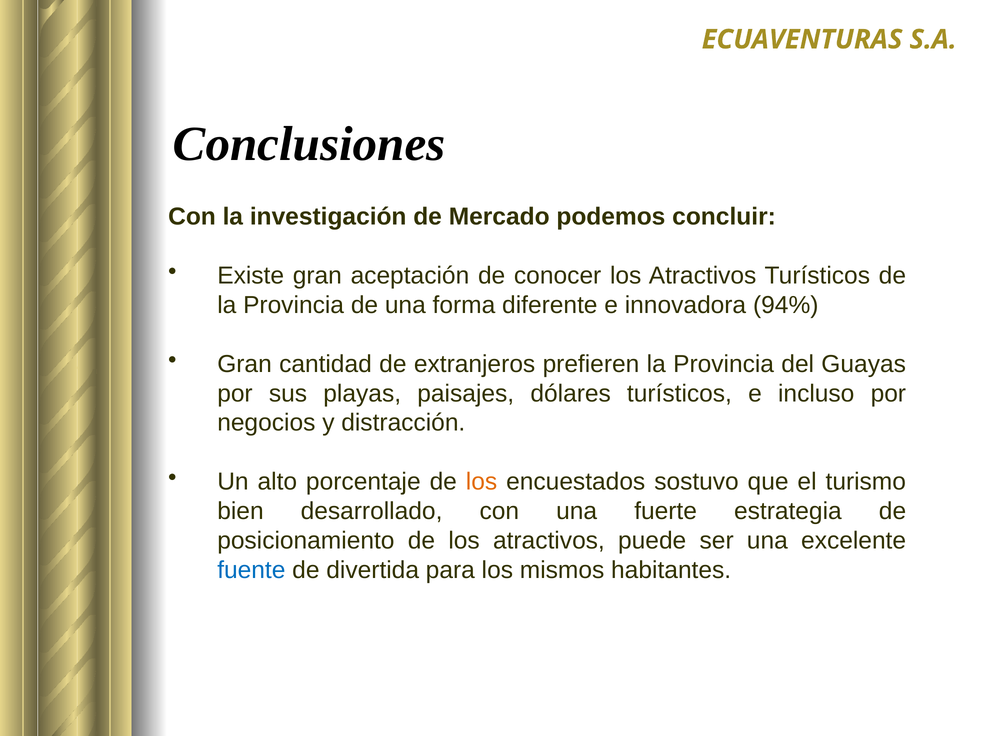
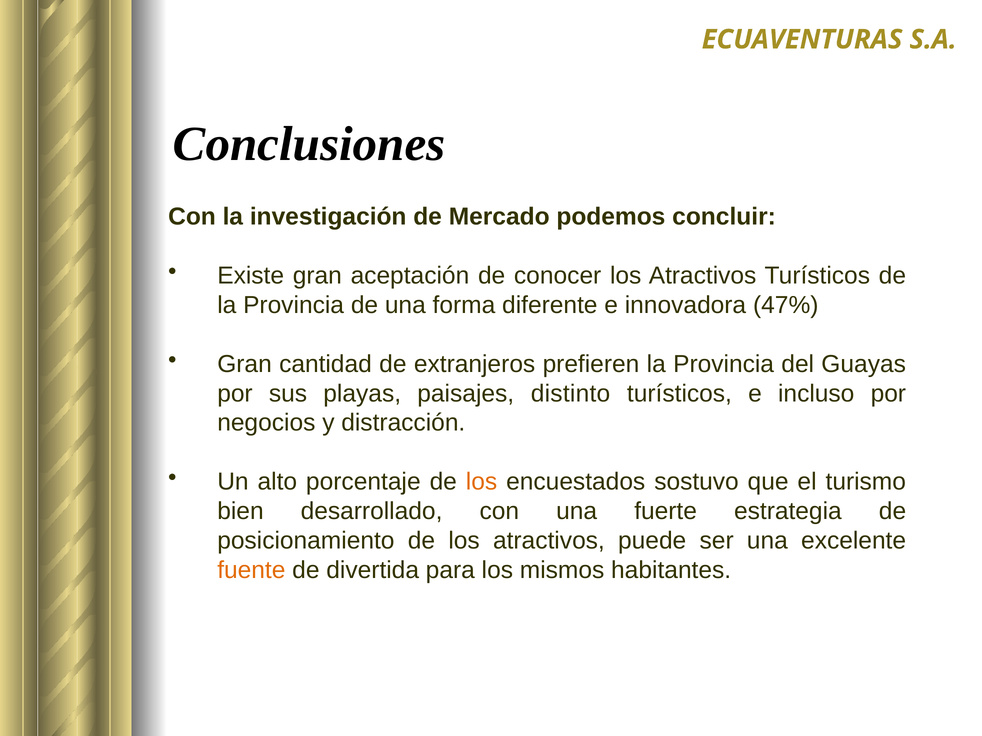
94%: 94% -> 47% (786, 305)
dólares: dólares -> distinto (571, 394)
fuente colour: blue -> orange (251, 570)
